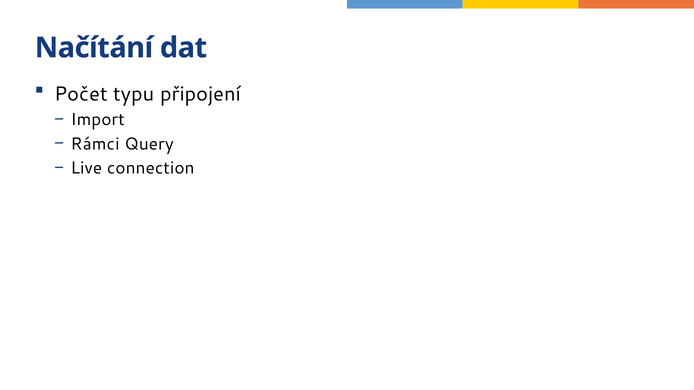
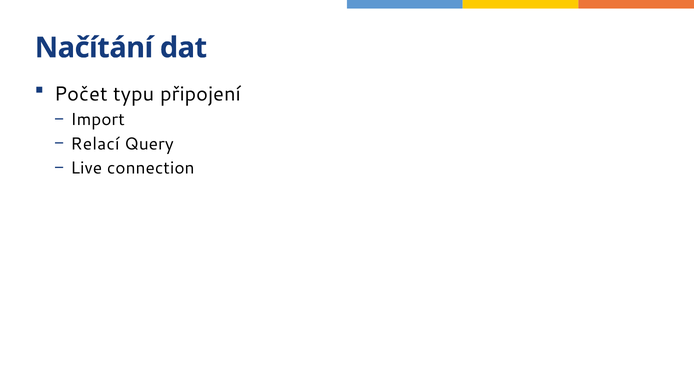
Rámci: Rámci -> Relací (95, 144)
